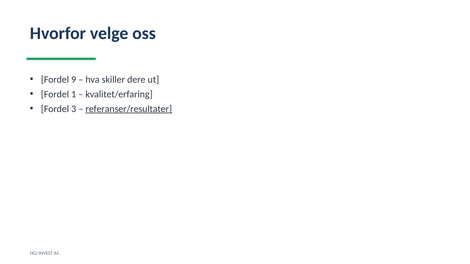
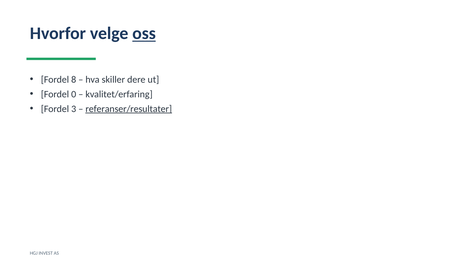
oss underline: none -> present (144, 34)
9: 9 -> 8 (74, 80)
1: 1 -> 0 (74, 94)
